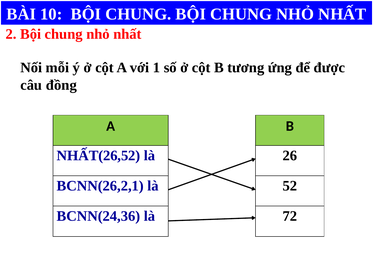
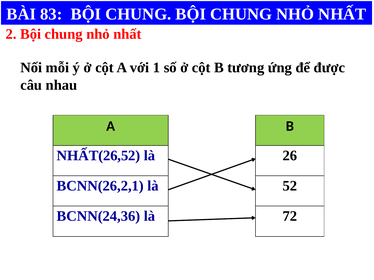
10: 10 -> 83 (51, 14)
đồng: đồng -> nhau (61, 85)
